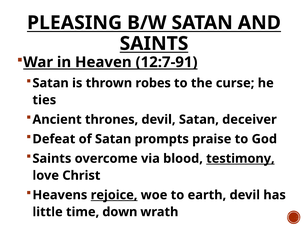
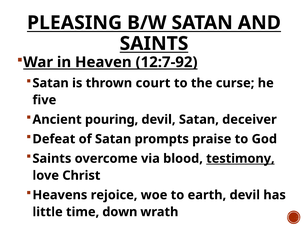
12:7-91: 12:7-91 -> 12:7-92 (167, 62)
robes: robes -> court (153, 83)
ties: ties -> five (44, 100)
thrones: thrones -> pouring (112, 120)
rejoice underline: present -> none (114, 195)
